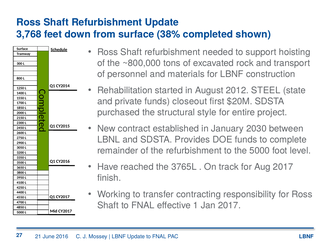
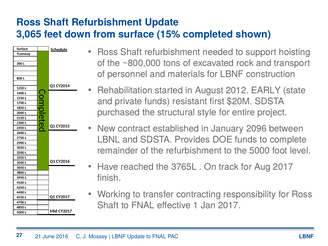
3,768: 3,768 -> 3,065 (29, 34)
38%: 38% -> 15% (169, 34)
STEEL: STEEL -> EARLY (266, 90)
closeout: closeout -> resistant (190, 101)
2030: 2030 -> 2096 (256, 129)
